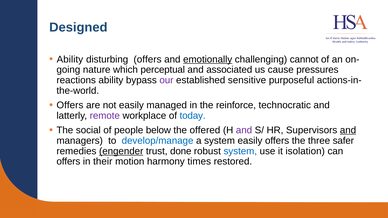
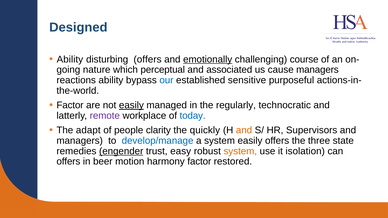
cannot: cannot -> course (304, 59)
cause pressures: pressures -> managers (317, 70)
our colour: purple -> blue (166, 80)
Offers: Offers -> Factor (70, 105)
easily underline: none -> present (131, 105)
reinforce: reinforce -> regularly (236, 105)
social: social -> adapt (88, 130)
below: below -> clarity (158, 130)
offered: offered -> quickly (205, 130)
and colour: purple -> orange (244, 130)
and underline: present -> none (348, 130)
safer: safer -> state (343, 141)
done: done -> easy (181, 151)
system colour: blue -> orange (240, 151)
their: their -> beer (103, 162)
harmony times: times -> factor (199, 162)
